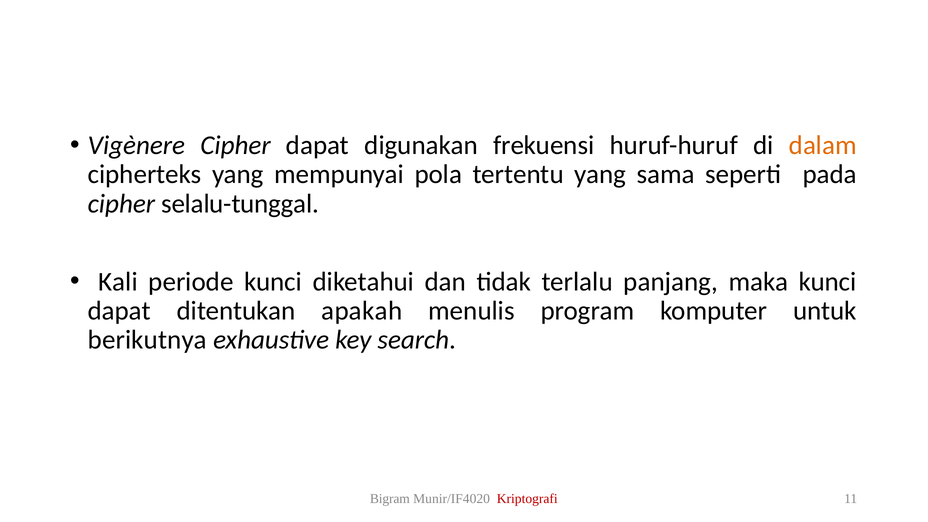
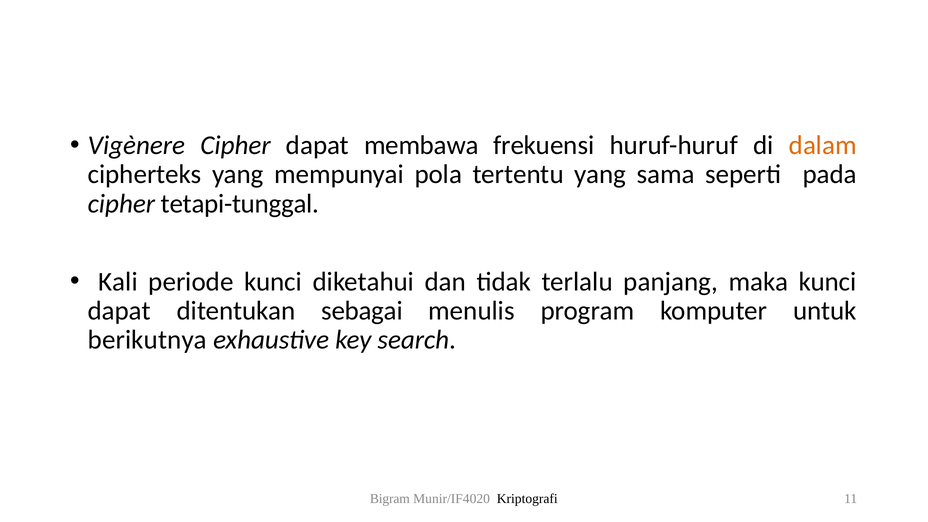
digunakan: digunakan -> membawa (421, 145)
selalu-tunggal: selalu-tunggal -> tetapi-tunggal (240, 204)
apakah: apakah -> sebagai (362, 311)
Kriptografi colour: red -> black (527, 499)
